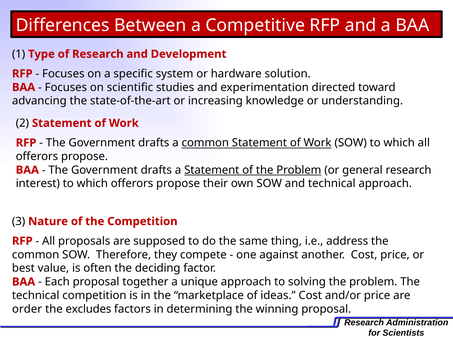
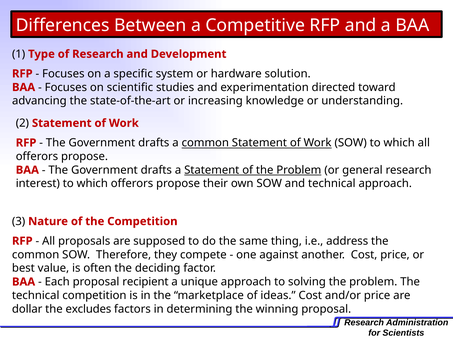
together: together -> recipient (145, 282)
order: order -> dollar (27, 309)
